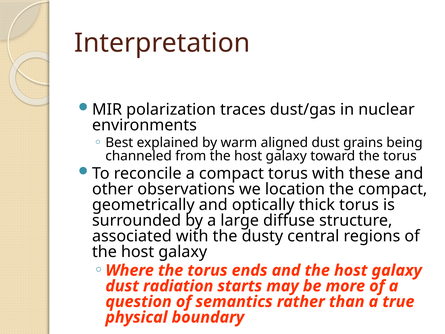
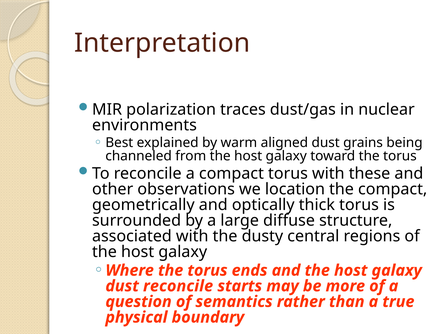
dust radiation: radiation -> reconcile (178, 286)
